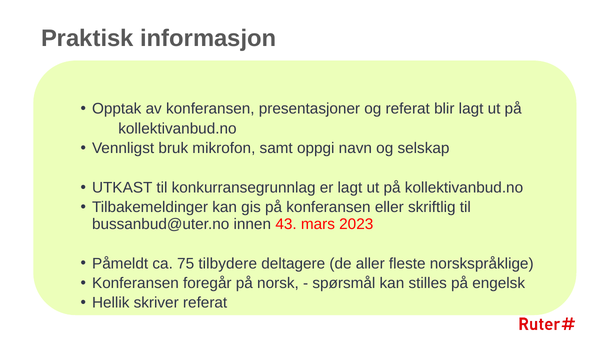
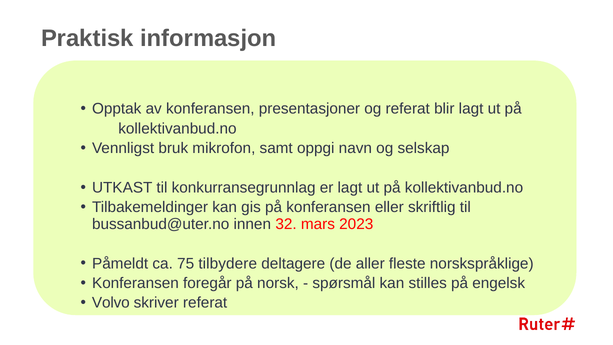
43: 43 -> 32 (286, 224)
Hellik: Hellik -> Volvo (111, 303)
